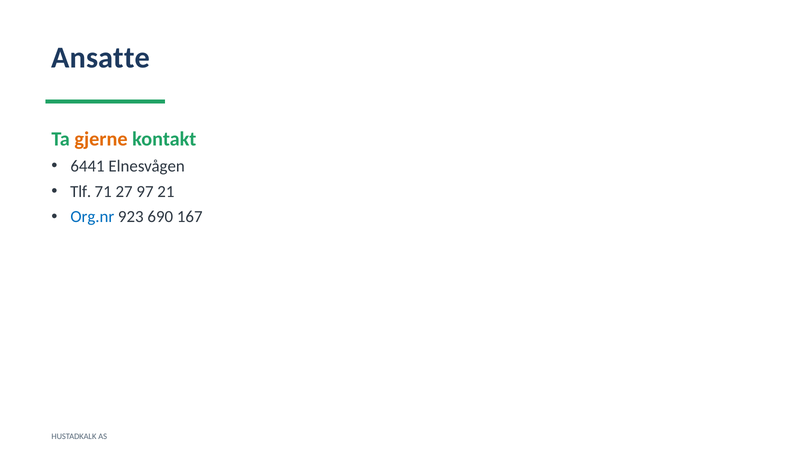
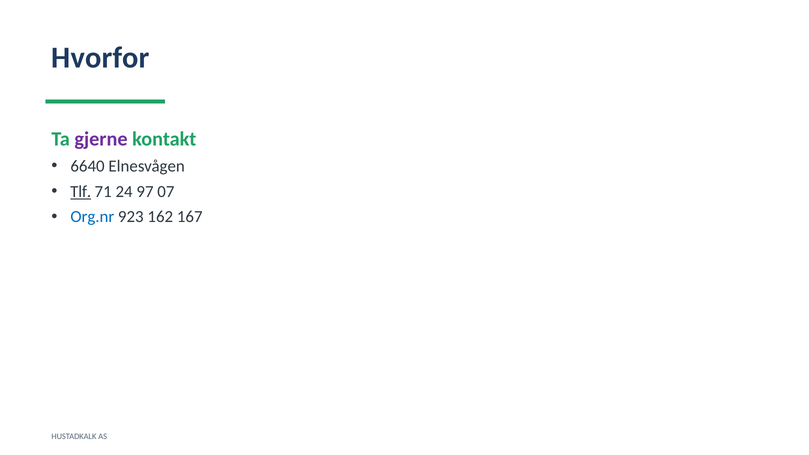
Ansatte: Ansatte -> Hvorfor (101, 58)
gjerne colour: orange -> purple (101, 139)
6441: 6441 -> 6640 (88, 166)
Tlf underline: none -> present (81, 192)
27: 27 -> 24 (124, 192)
21: 21 -> 07 (166, 192)
690: 690 -> 162 (160, 217)
